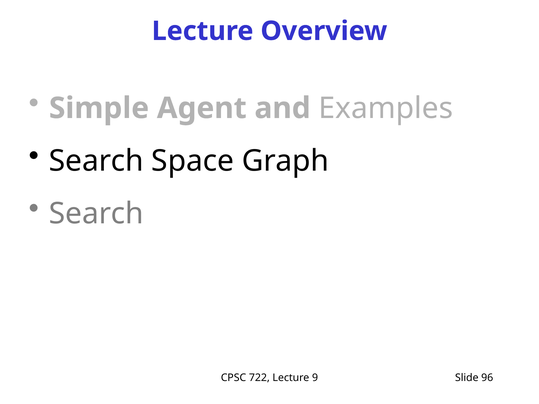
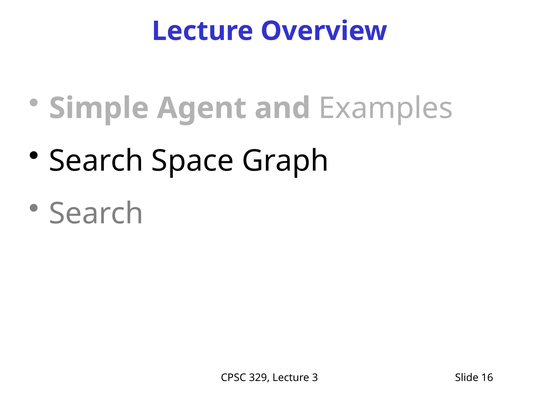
722: 722 -> 329 (259, 378)
9: 9 -> 3 (315, 378)
96: 96 -> 16 (487, 378)
